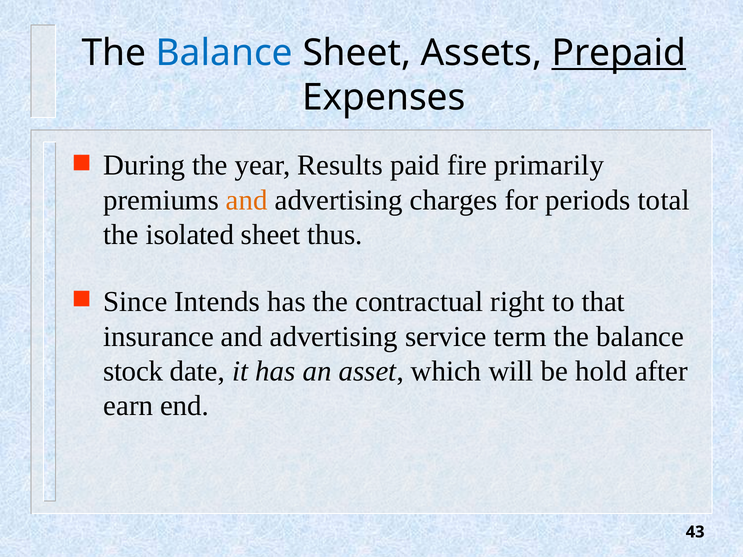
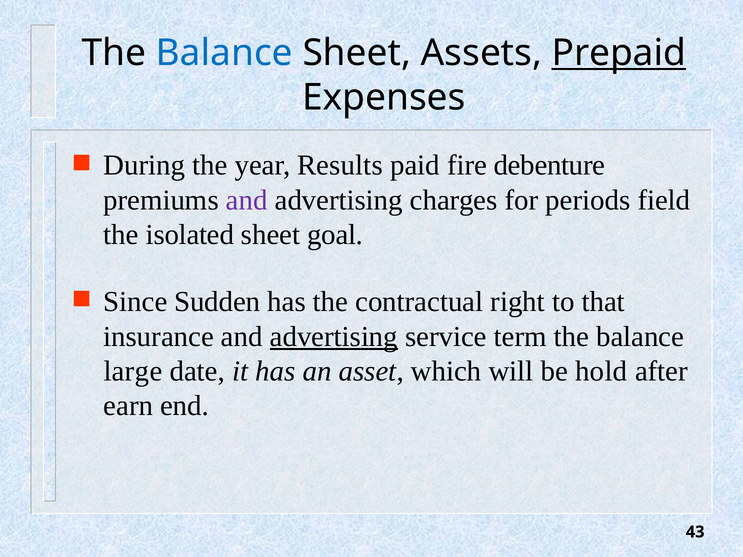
primarily: primarily -> debenture (550, 166)
and colour: orange -> purple (247, 200)
total: total -> field (664, 200)
thus: thus -> goal (335, 235)
Intends: Intends -> Sudden (217, 302)
advertising underline: none -> present (334, 337)
stock: stock -> large (133, 371)
